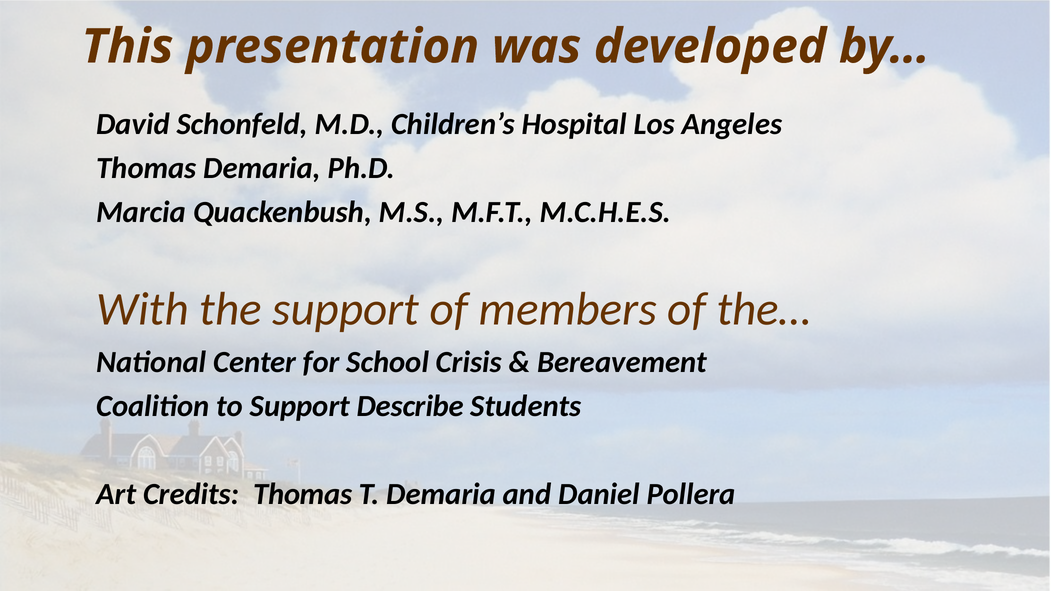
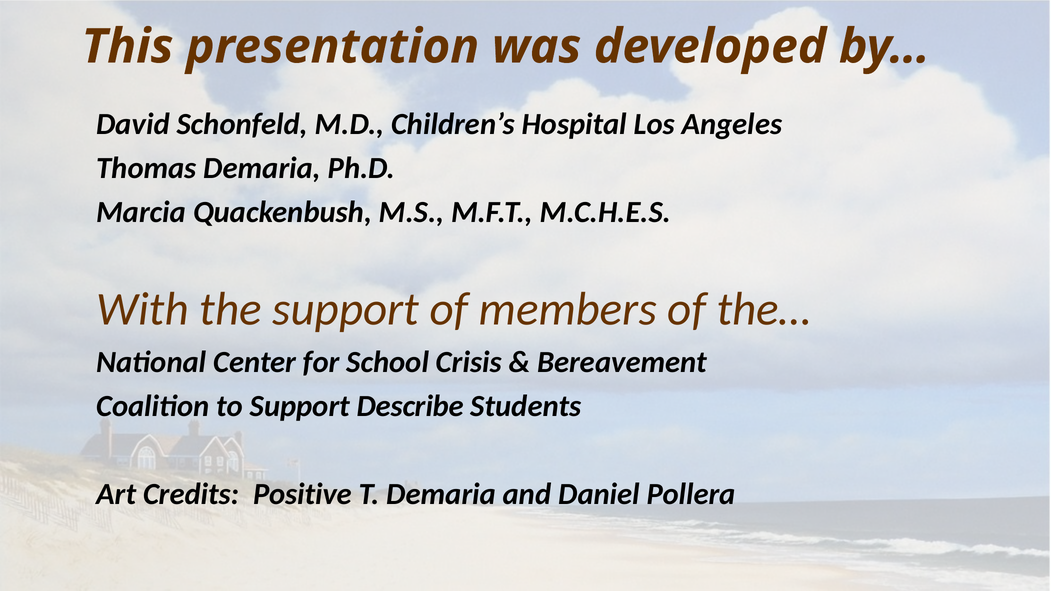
Credits Thomas: Thomas -> Positive (303, 494)
